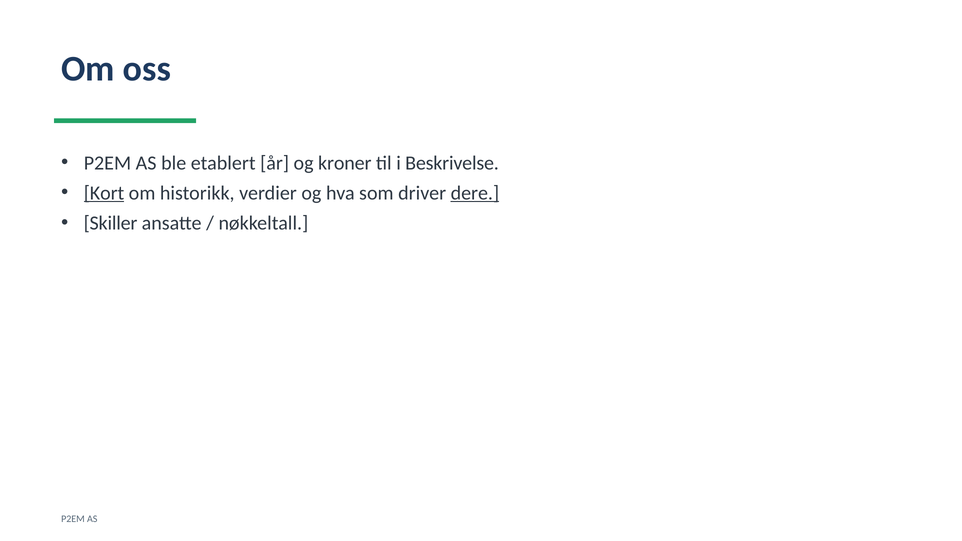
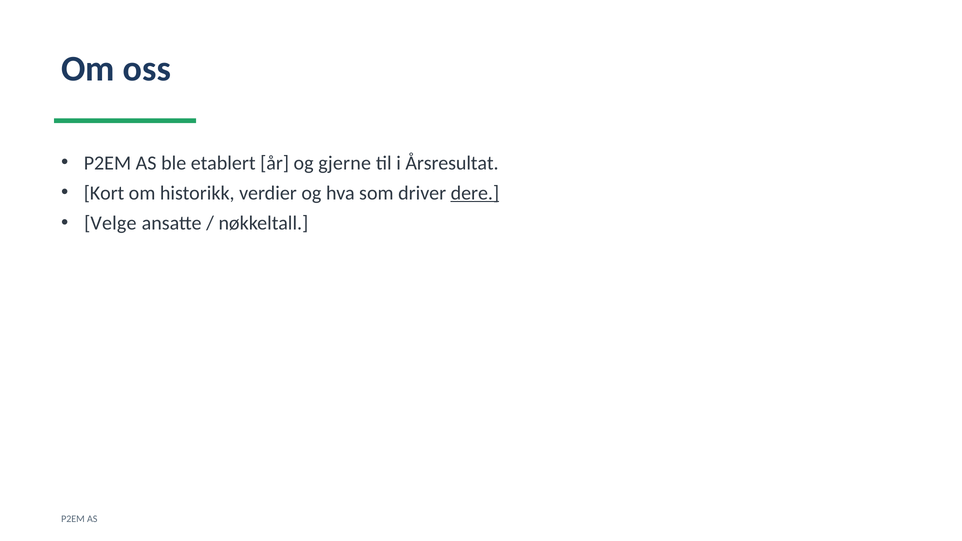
kroner: kroner -> gjerne (345, 163)
Beskrivelse: Beskrivelse -> Årsresultat (452, 163)
Kort underline: present -> none (104, 193)
Skiller: Skiller -> Velge (110, 223)
